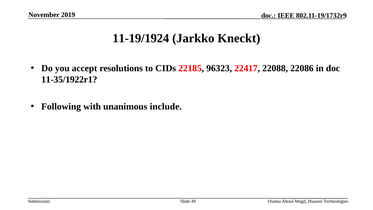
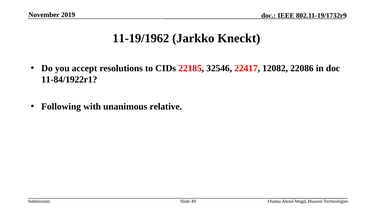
11-19/1924: 11-19/1924 -> 11-19/1962 (141, 38)
96323: 96323 -> 32546 (219, 68)
22088: 22088 -> 12082 (275, 68)
11-35/1922r1: 11-35/1922r1 -> 11-84/1922r1 (69, 79)
include: include -> relative (166, 107)
